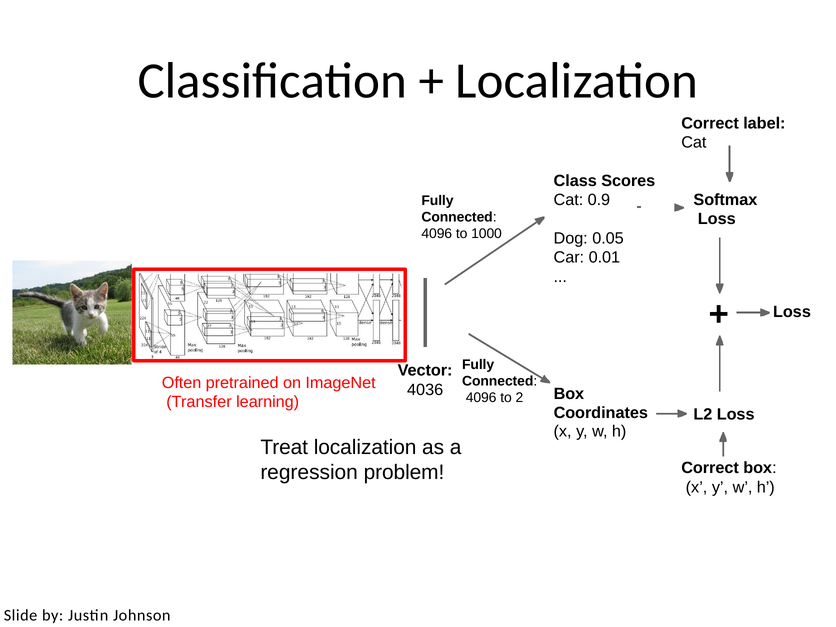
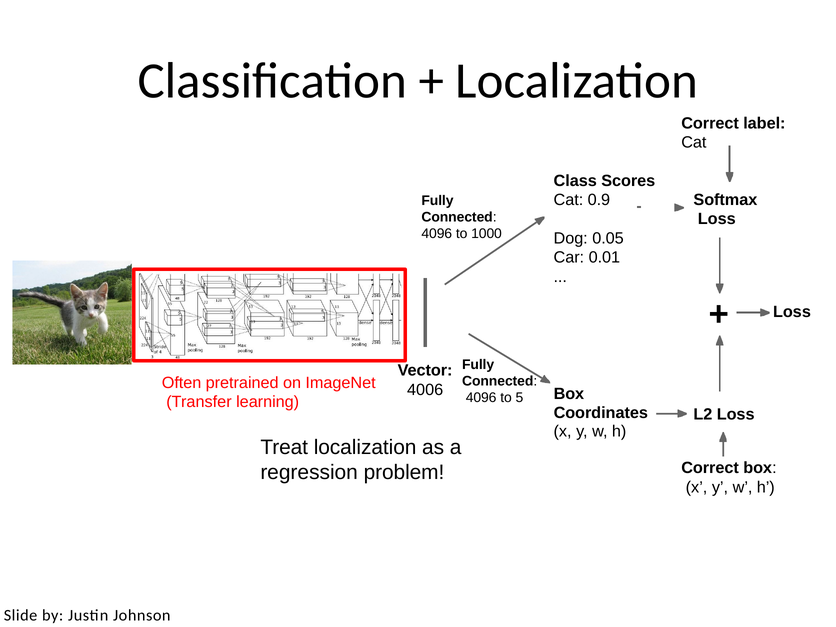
4036: 4036 -> 4006 (425, 390)
2: 2 -> 5 (519, 398)
